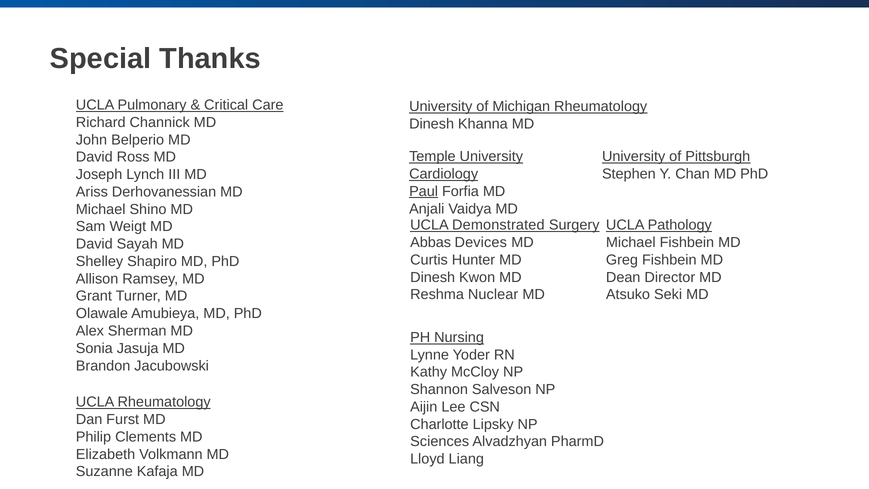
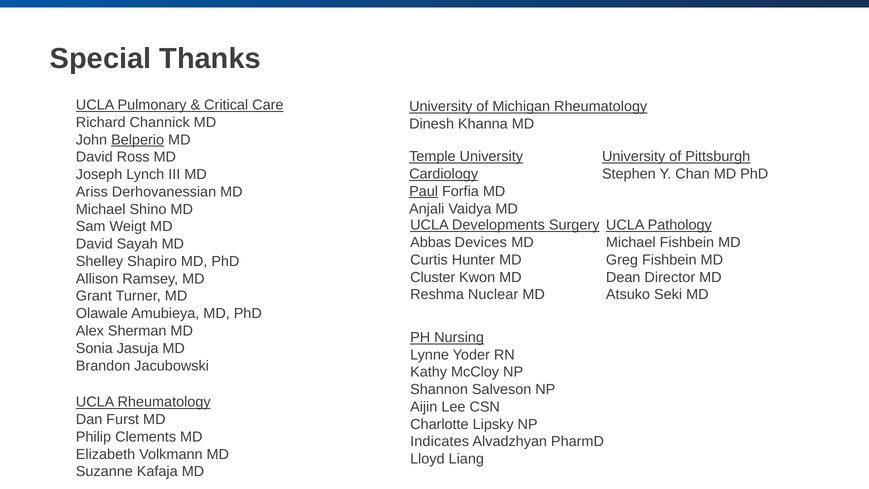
Belperio underline: none -> present (138, 140)
Demonstrated: Demonstrated -> Developments (498, 225)
Dinesh: Dinesh -> Cluster (433, 277)
Sciences: Sciences -> Indicates (440, 442)
